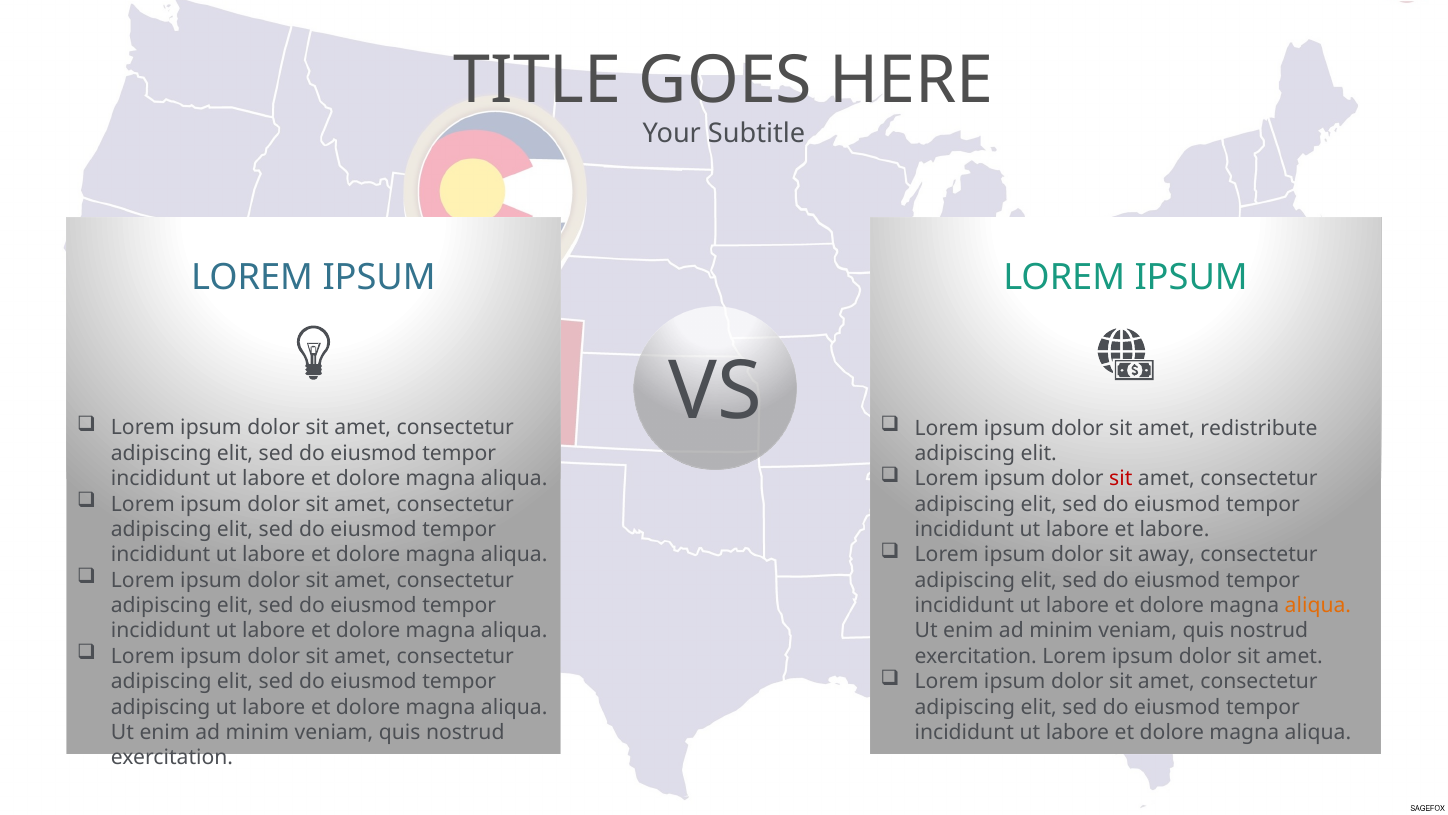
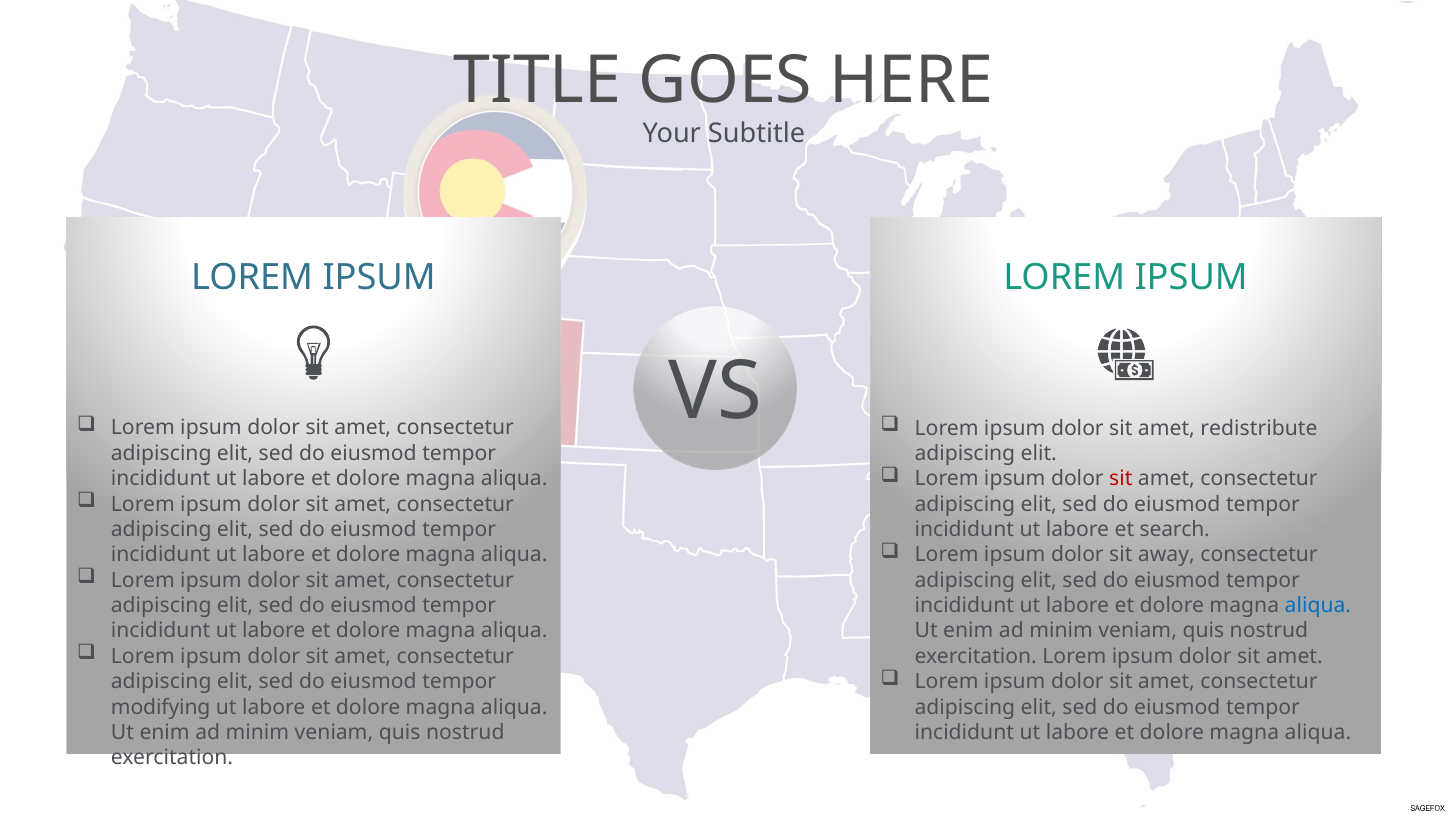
et labore: labore -> search (1175, 529)
aliqua colour: orange -> blue (1318, 605)
adipiscing: adipiscing -> modifying (161, 707)
